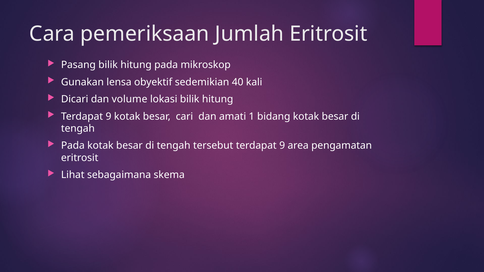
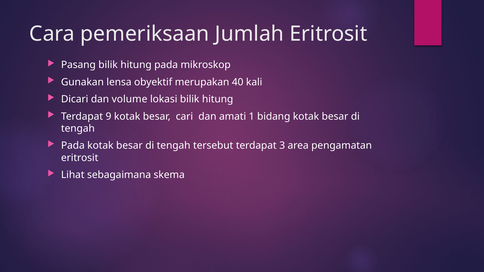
sedemikian: sedemikian -> merupakan (202, 82)
tersebut terdapat 9: 9 -> 3 (282, 146)
